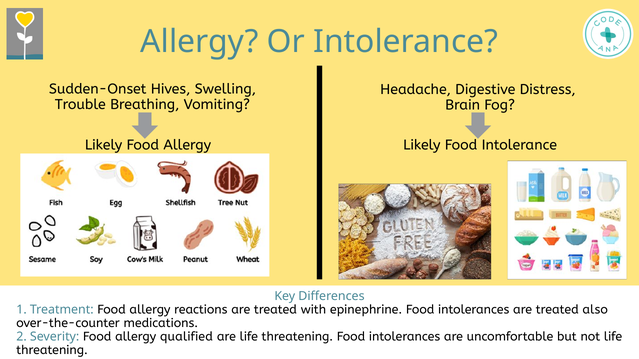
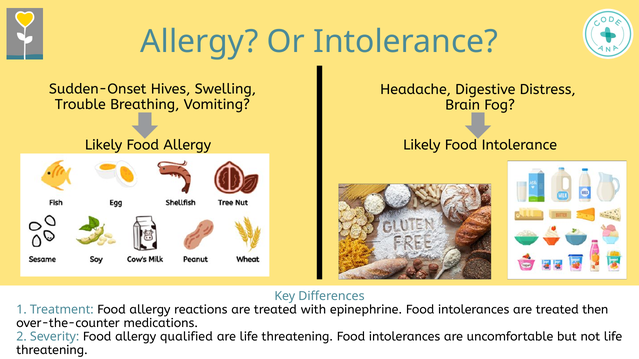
also: also -> then (595, 310)
